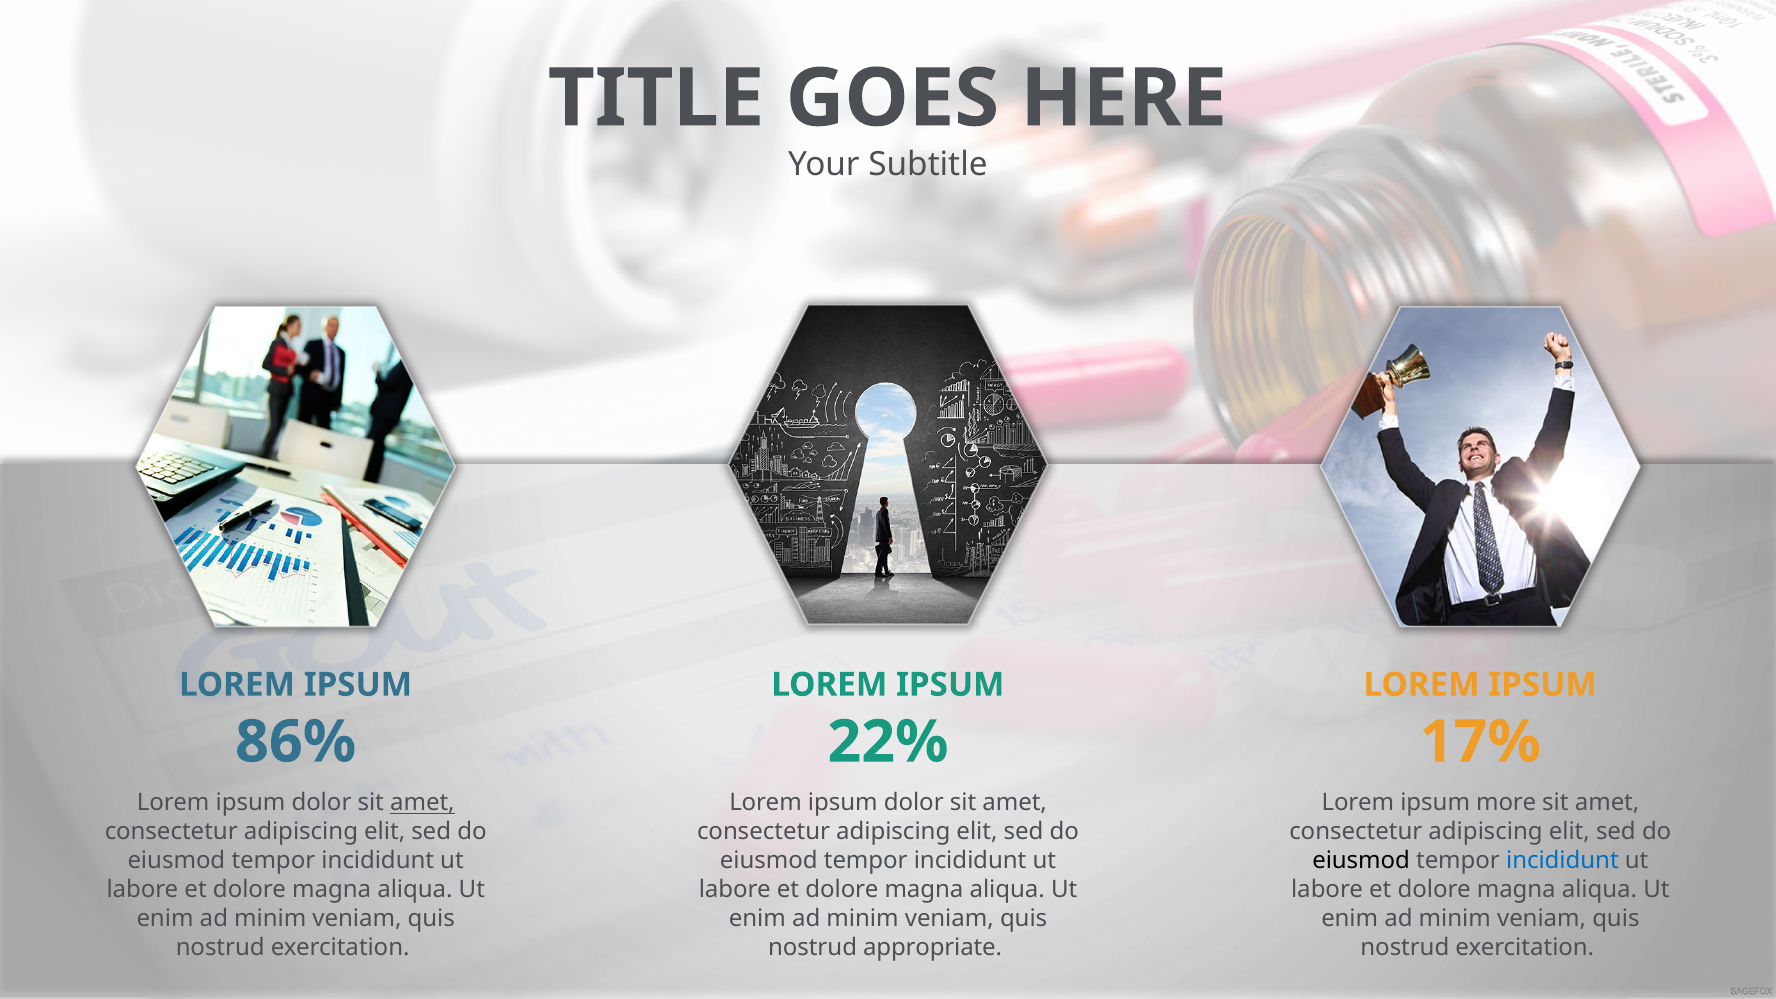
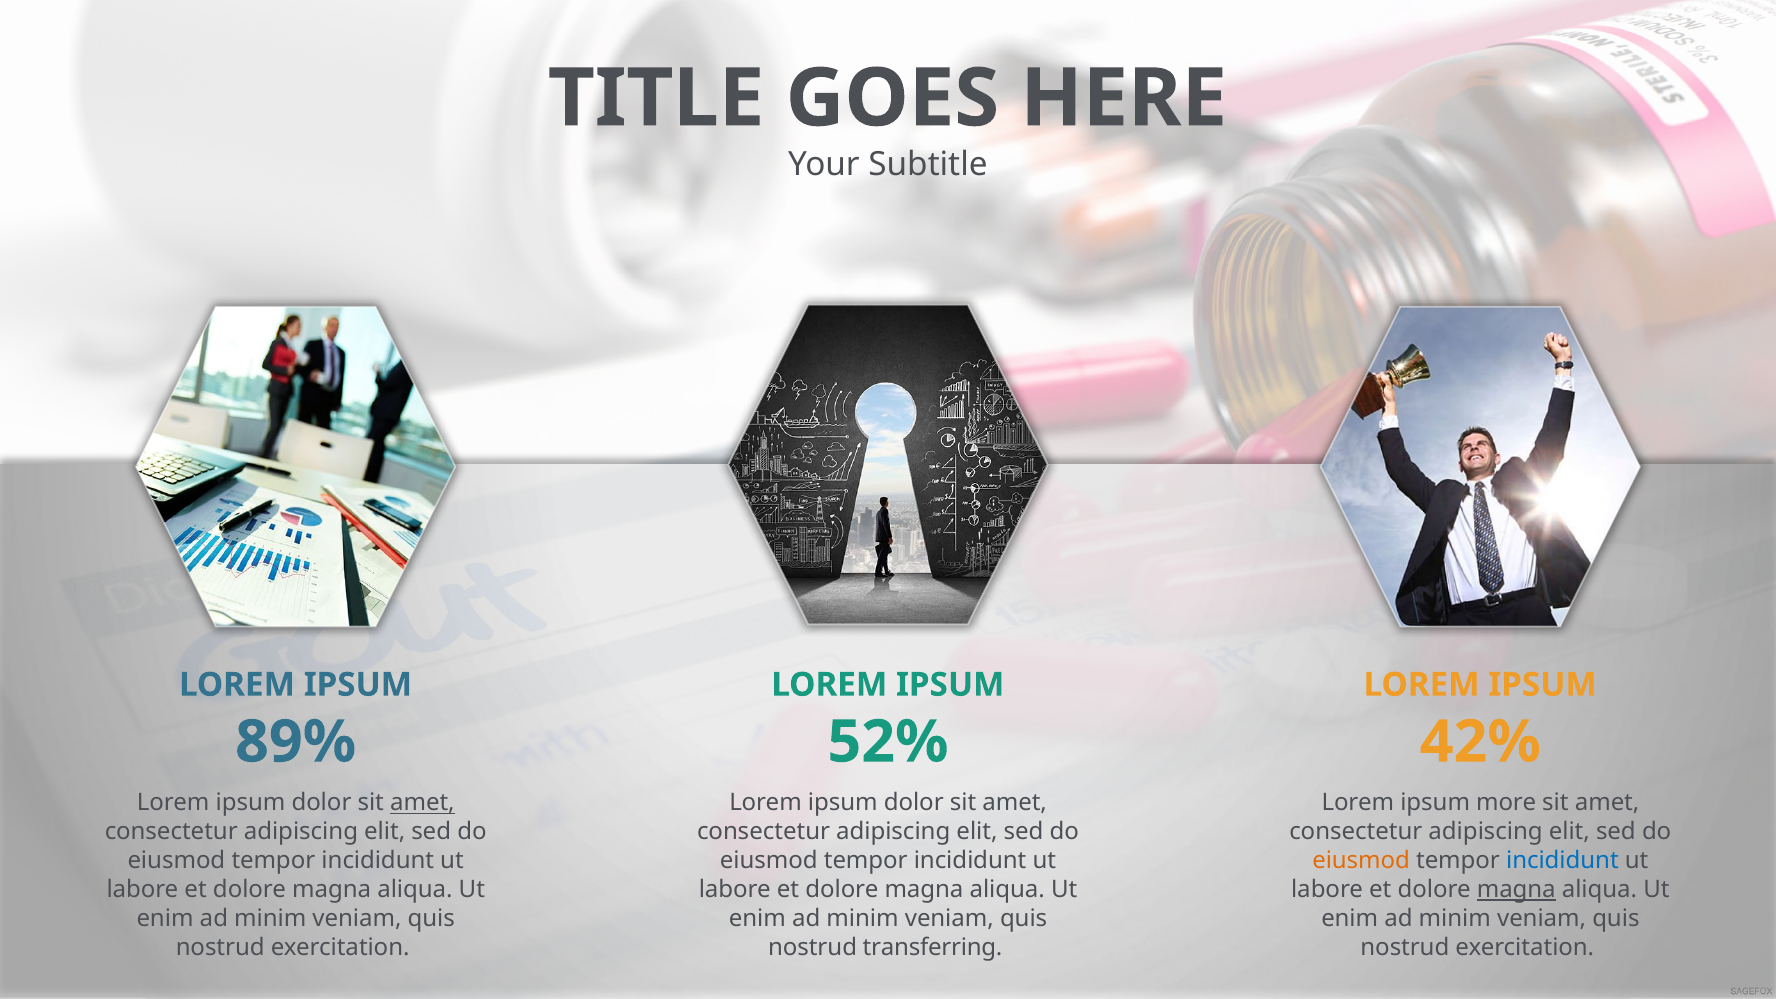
86%: 86% -> 89% (296, 742)
22%: 22% -> 52% (888, 742)
17%: 17% -> 42% (1480, 742)
eiusmod colour: black -> orange (1361, 861)
magna underline: none -> present (1516, 890)
appropriate: appropriate -> transferring (933, 947)
